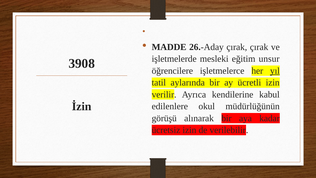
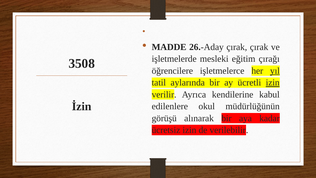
unsur: unsur -> çırağı (269, 59)
3908: 3908 -> 3508 (82, 63)
izin underline: none -> present (273, 83)
